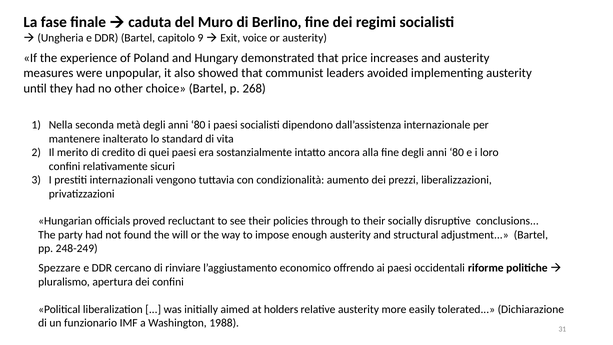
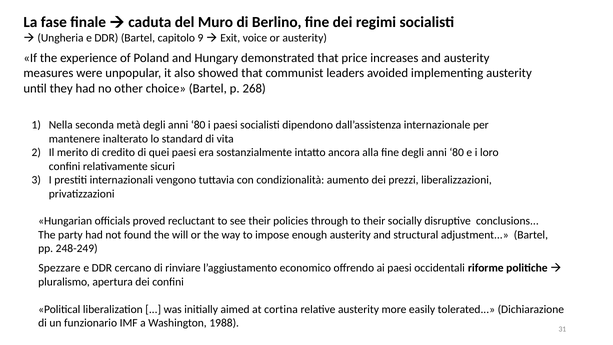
holders: holders -> cortina (281, 309)
